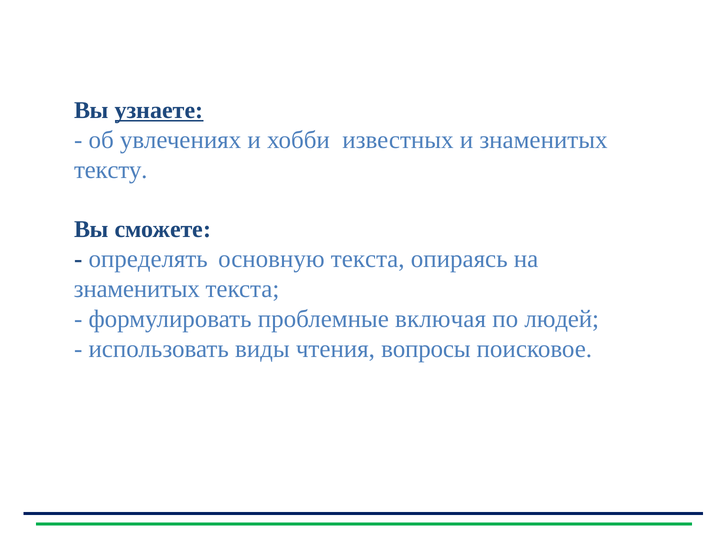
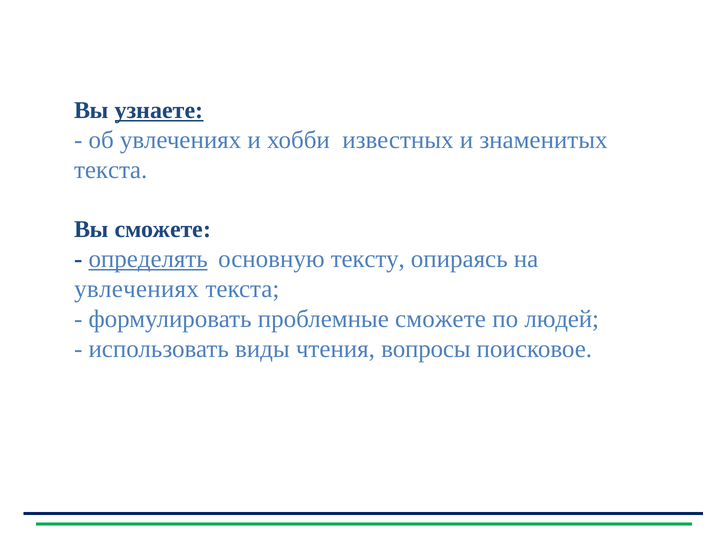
тексту: тексту -> текста (111, 170)
определять underline: none -> present (148, 259)
основную текста: текста -> тексту (368, 259)
знаменитых: знаменитых -> увлечениях (137, 289)
проблемные включая: включая -> сможете (441, 319)
